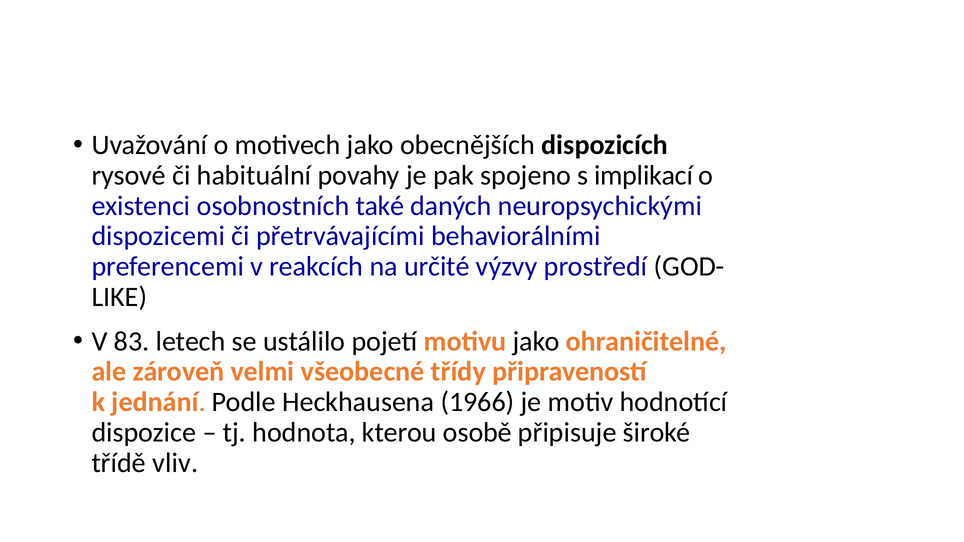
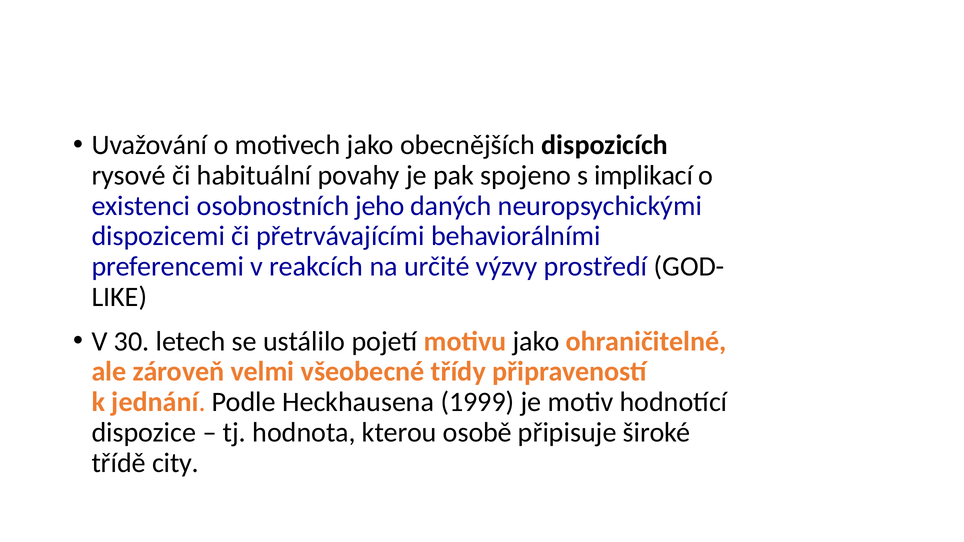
také: také -> jeho (380, 206)
83: 83 -> 30 (132, 341)
1966: 1966 -> 1999 (478, 402)
vliv: vliv -> city (176, 463)
